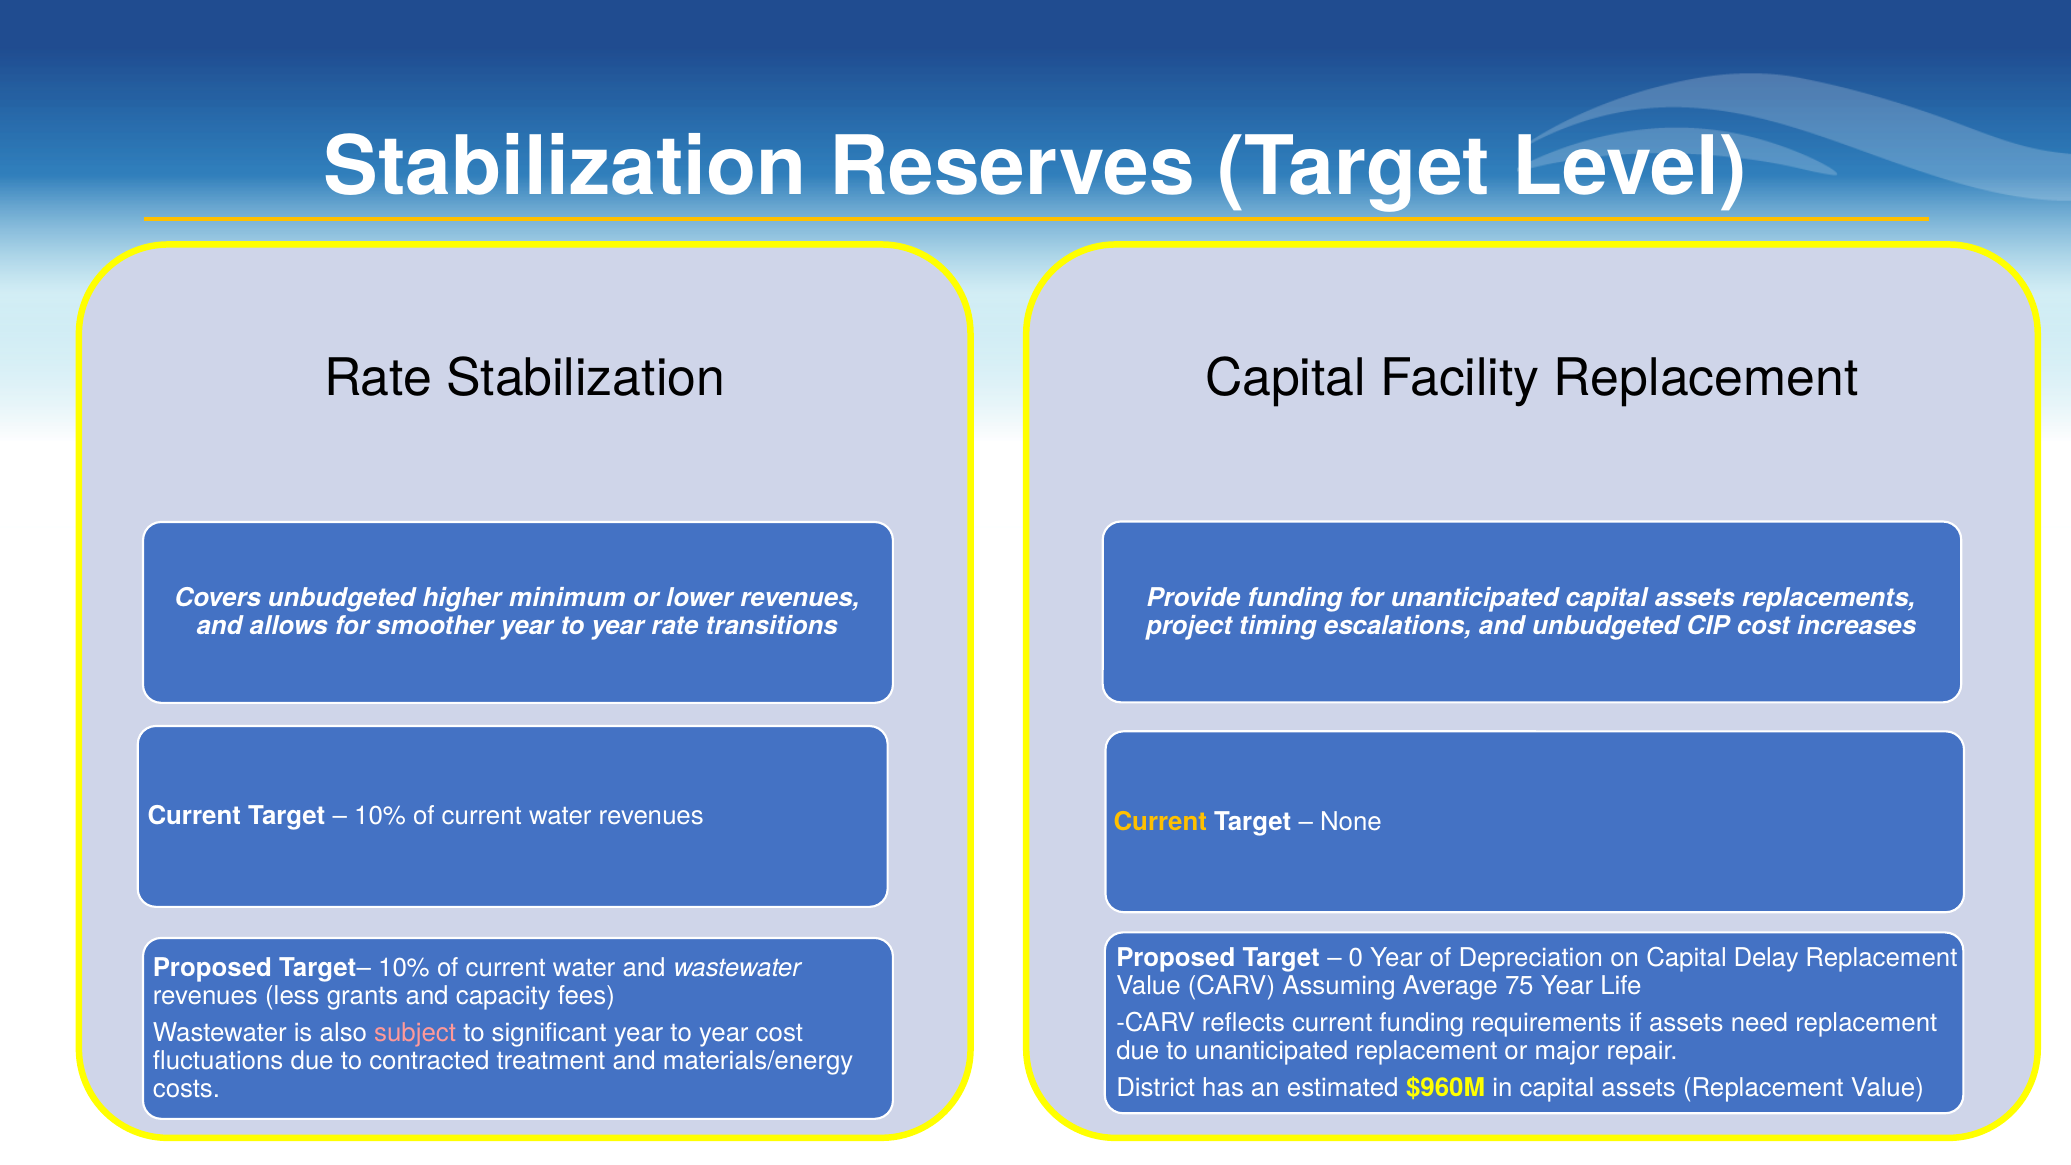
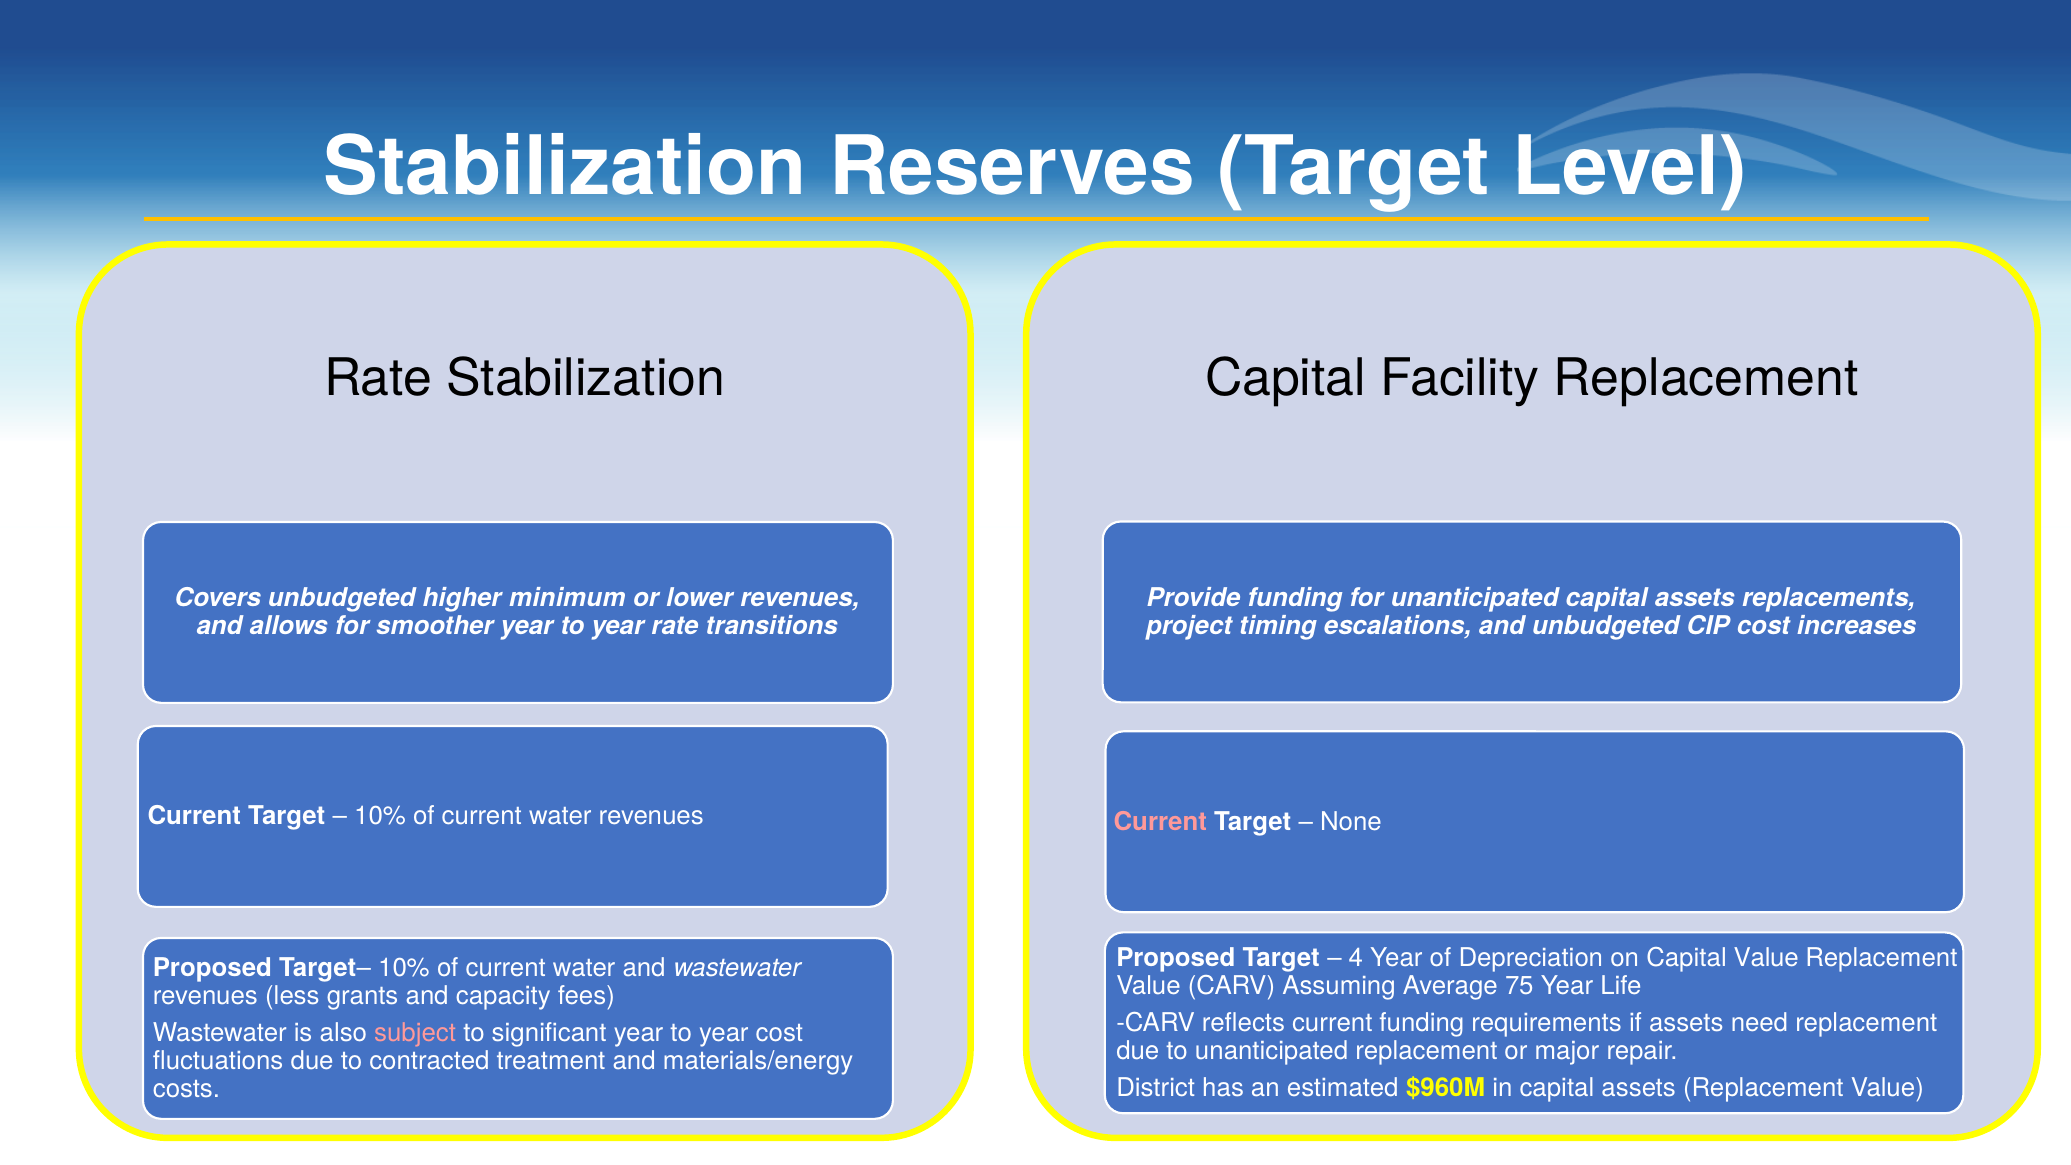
Current colour: yellow -> pink (1160, 821)
0: 0 -> 4 (1356, 958)
Capital Delay: Delay -> Value (1766, 958)
